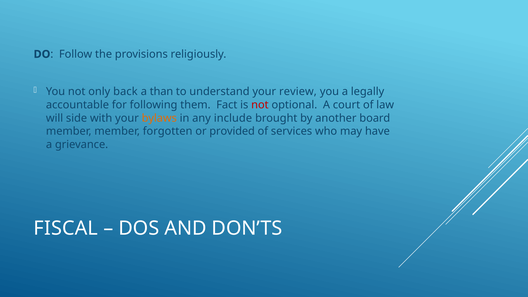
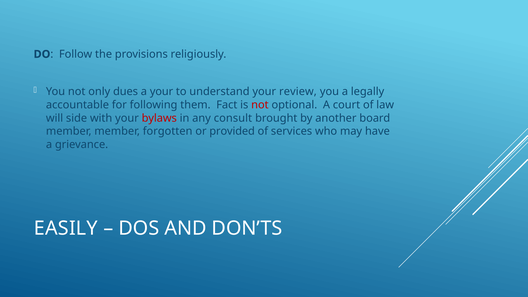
back: back -> dues (126, 92)
a than: than -> your (161, 92)
bylaws colour: orange -> red (159, 118)
include: include -> consult (233, 118)
FISCAL: FISCAL -> EASILY (66, 228)
